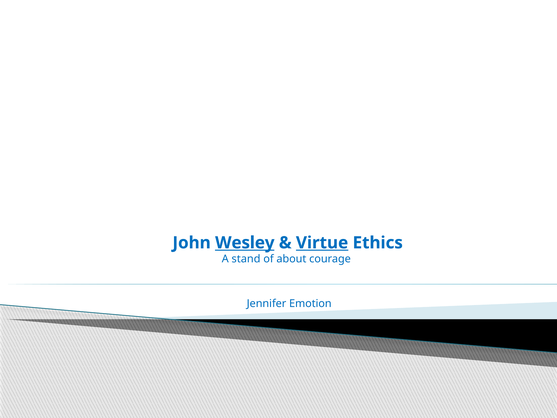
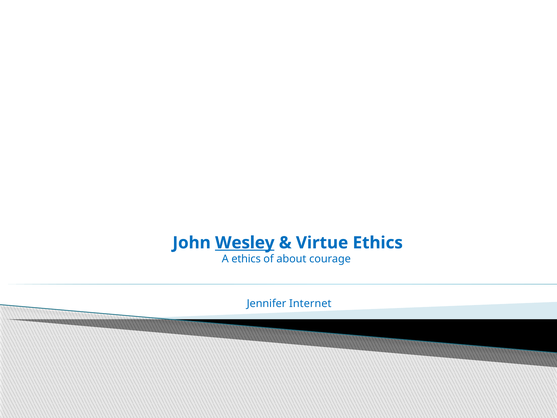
Virtue underline: present -> none (322, 243)
A stand: stand -> ethics (246, 259)
Emotion: Emotion -> Internet (310, 303)
